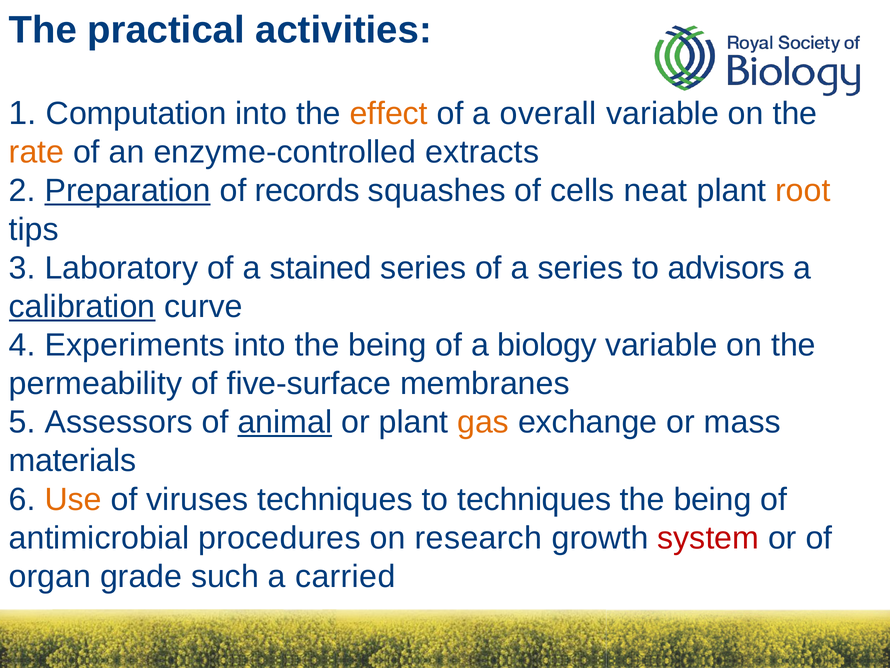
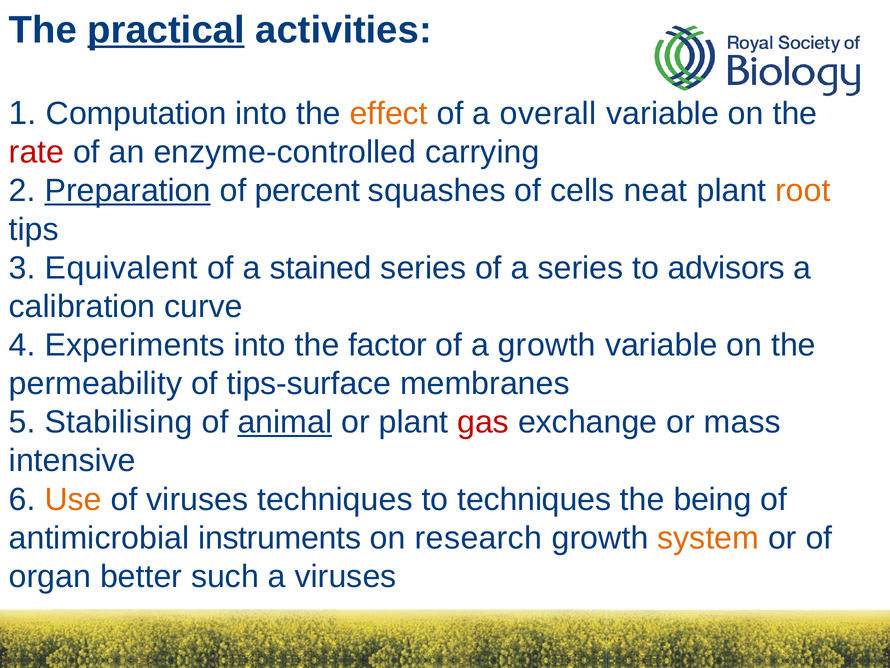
practical underline: none -> present (166, 30)
rate colour: orange -> red (37, 152)
extracts: extracts -> carrying (482, 152)
records: records -> percent (307, 191)
Laboratory: Laboratory -> Equivalent (121, 268)
calibration underline: present -> none (82, 306)
into the being: being -> factor (387, 345)
a biology: biology -> growth (547, 345)
five-surface: five-surface -> tips-surface (309, 383)
Assessors: Assessors -> Stabilising (119, 422)
gas colour: orange -> red (483, 422)
materials: materials -> intensive (72, 461)
procedures: procedures -> instruments (280, 538)
system colour: red -> orange (708, 538)
grade: grade -> better (141, 576)
a carried: carried -> viruses (346, 576)
